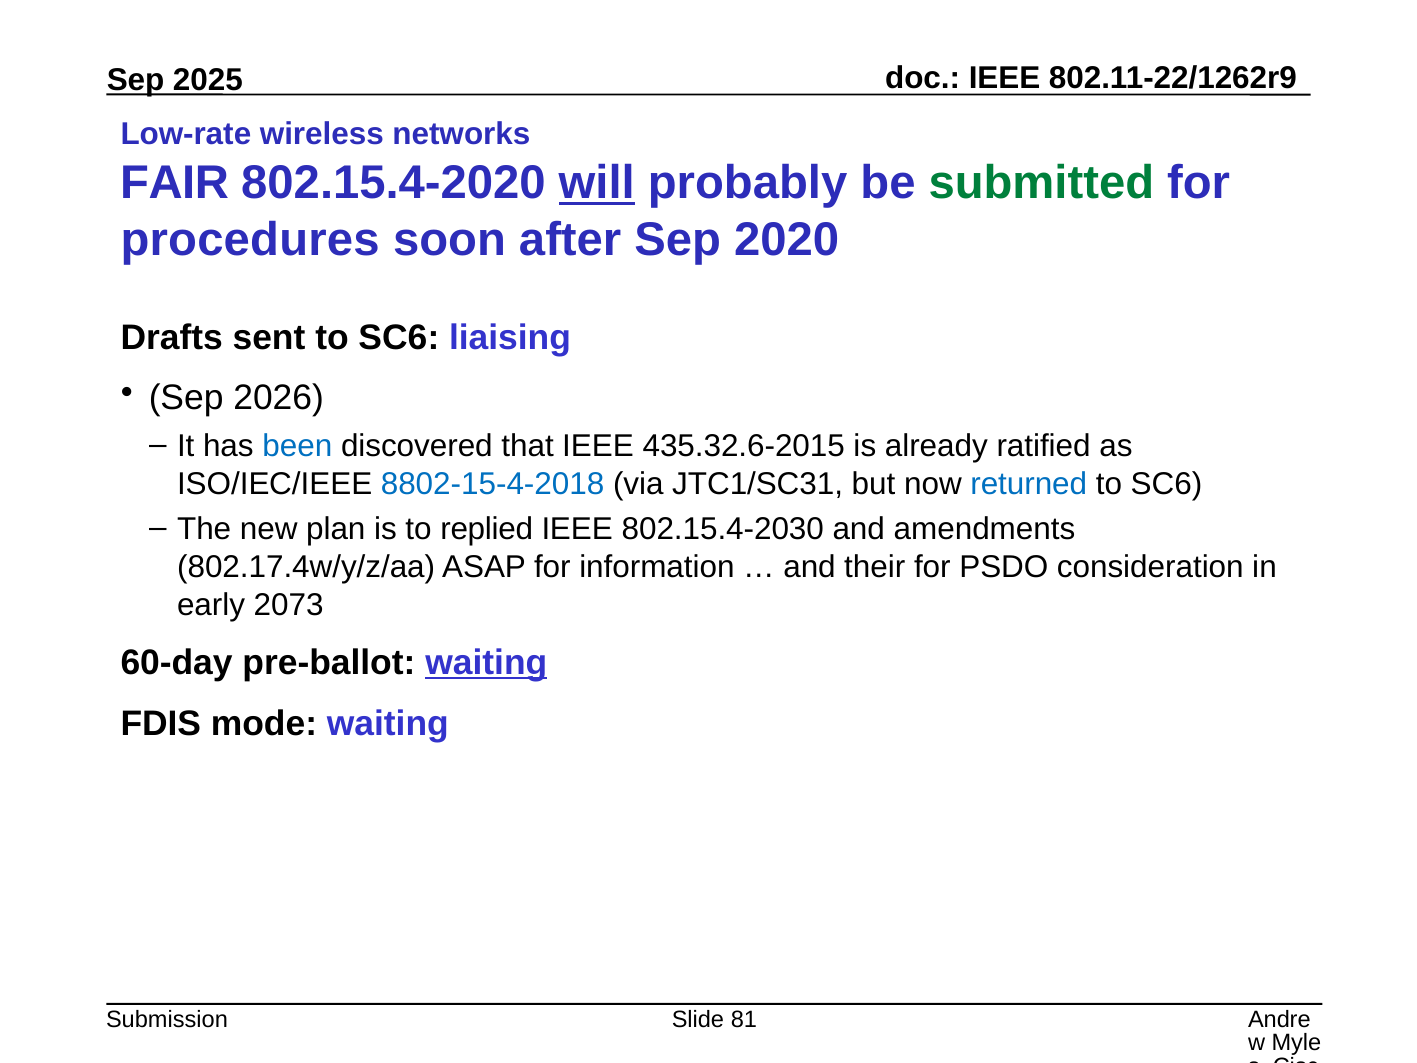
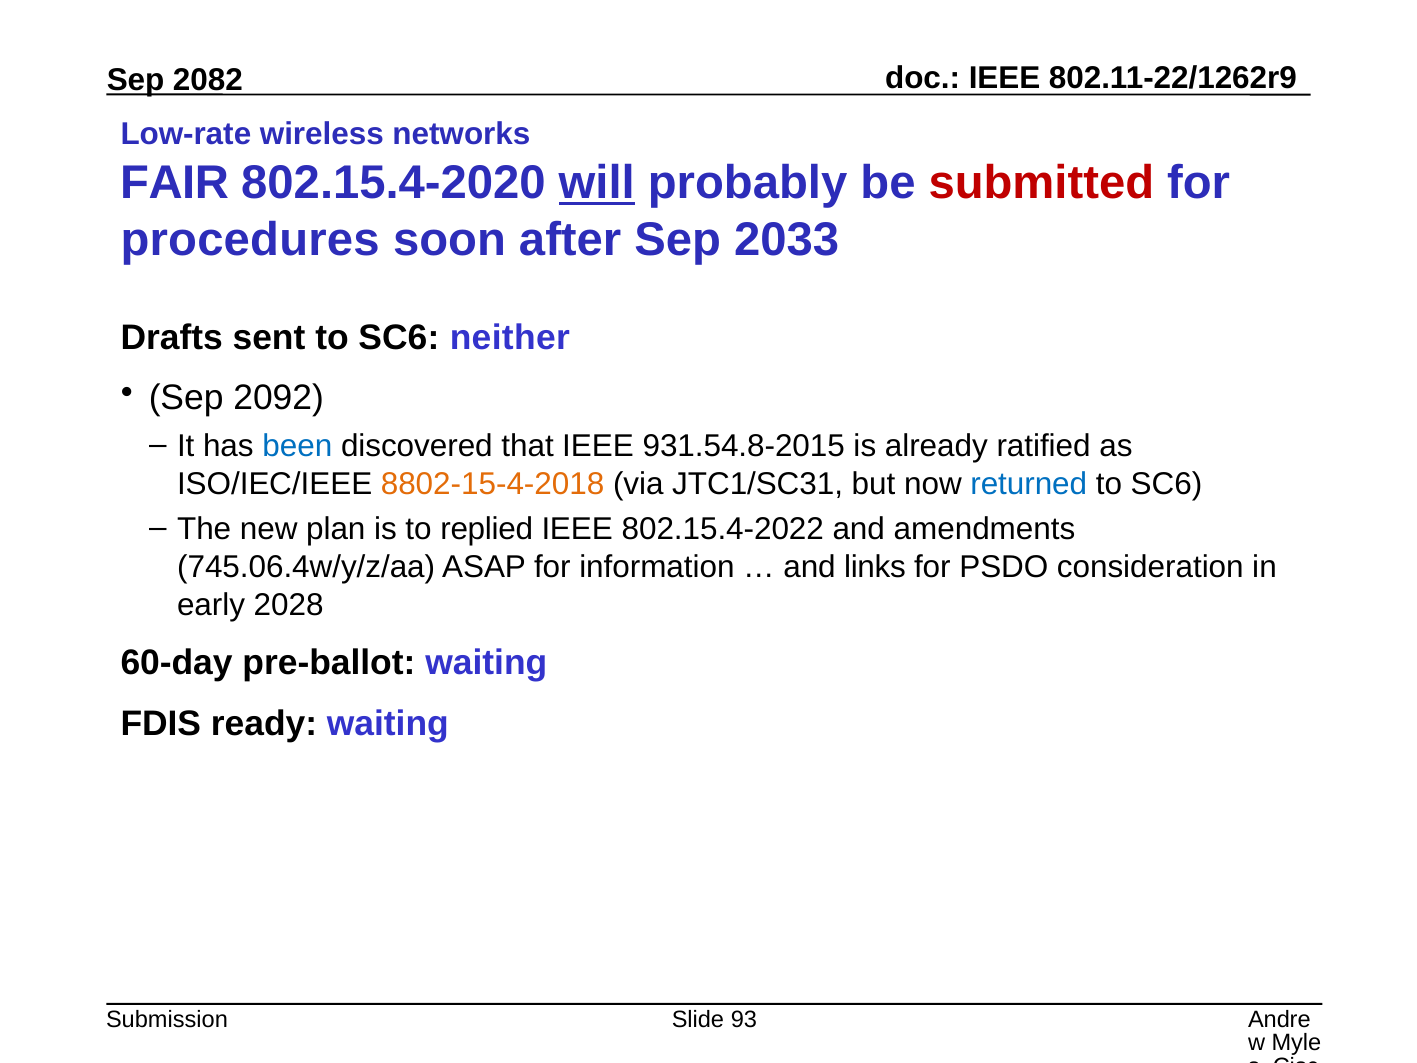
2025: 2025 -> 2082 (208, 80)
submitted colour: green -> red (1041, 183)
2020: 2020 -> 2033 (787, 240)
liaising: liaising -> neither (510, 338)
2026: 2026 -> 2092 (279, 398)
435.32.6-2015: 435.32.6-2015 -> 931.54.8-2015 (744, 446)
8802-15-4-2018 colour: blue -> orange (493, 484)
802.15.4-2030: 802.15.4-2030 -> 802.15.4-2022 (723, 529)
802.17.4w/y/z/aa: 802.17.4w/y/z/aa -> 745.06.4w/y/z/aa (306, 567)
their: their -> links (875, 567)
2073: 2073 -> 2028 (289, 605)
waiting underline: present -> none (486, 663)
mode: mode -> ready (264, 723)
81: 81 -> 93 (744, 1019)
